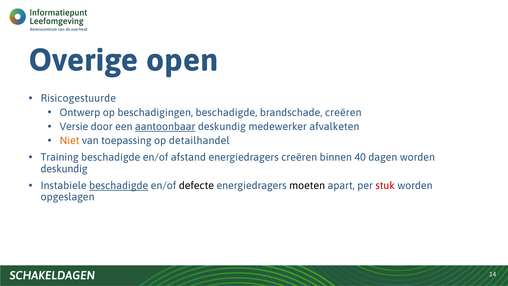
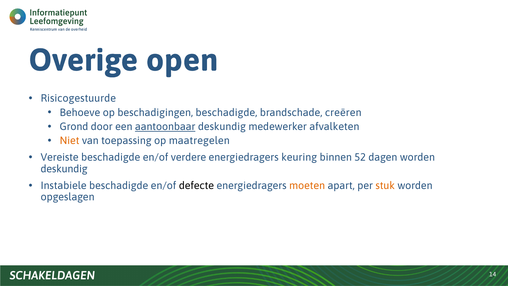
Ontwerp: Ontwerp -> Behoeve (80, 112)
Versie: Versie -> Grond (74, 127)
detailhandel: detailhandel -> maatregelen (199, 141)
Training: Training -> Vereiste (60, 157)
afstand: afstand -> verdere (189, 157)
energiedragers creëren: creëren -> keuring (299, 157)
40: 40 -> 52 (360, 157)
beschadigde underline: present -> none (119, 185)
moeten colour: black -> orange (307, 185)
stuk colour: red -> orange (385, 185)
